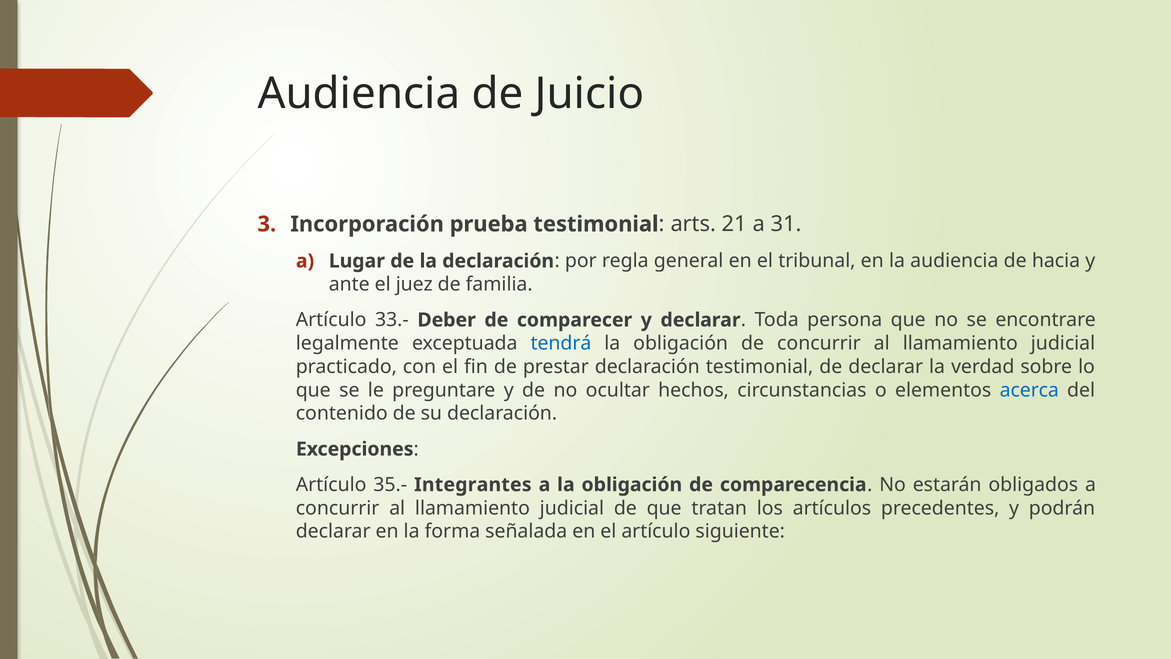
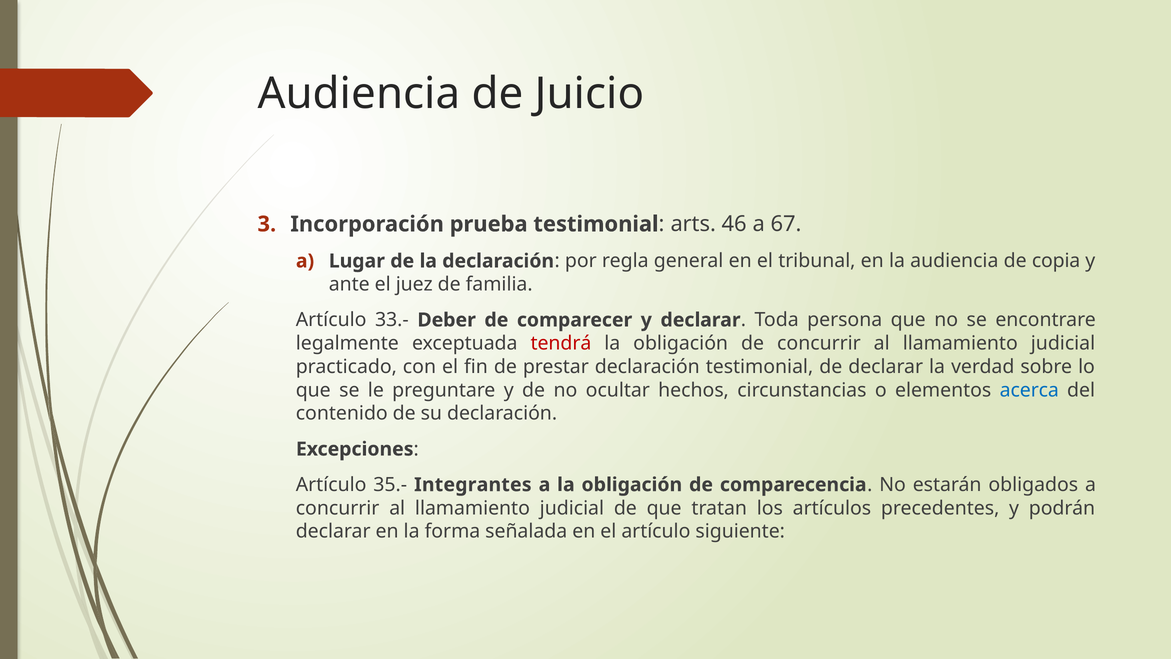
21: 21 -> 46 (734, 224)
31: 31 -> 67 (786, 224)
hacia: hacia -> copia (1056, 261)
tendrá colour: blue -> red (561, 343)
